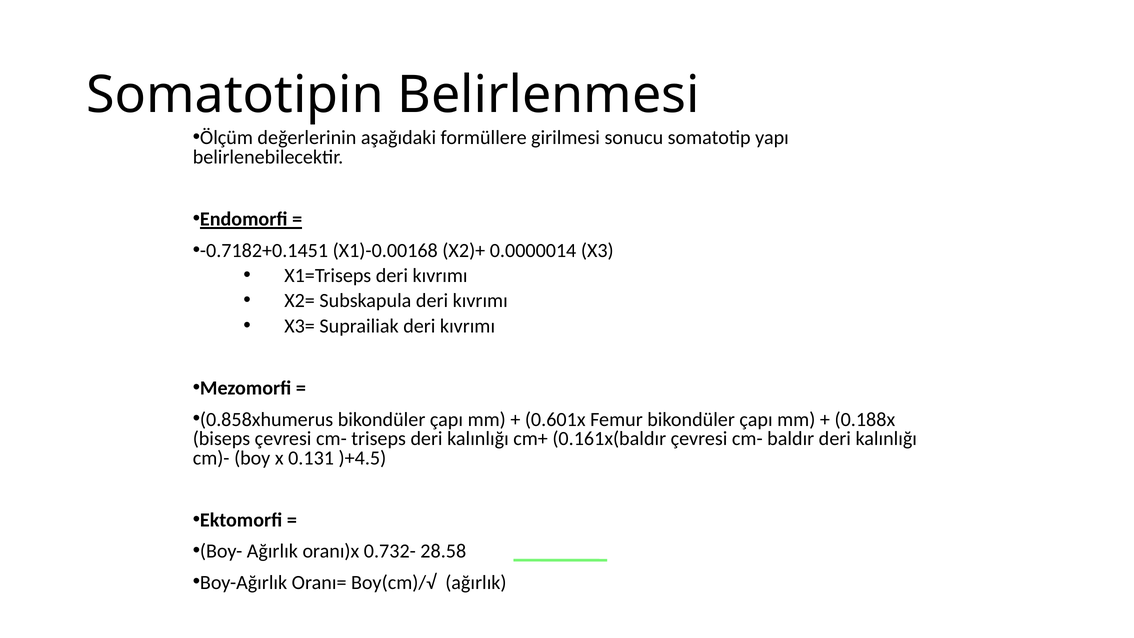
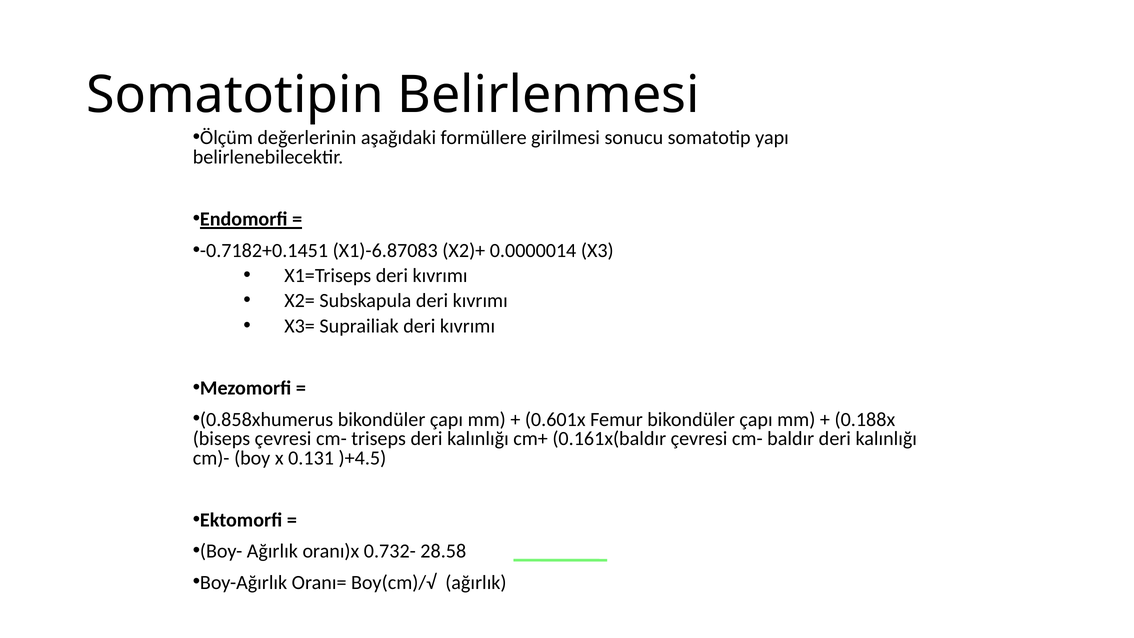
X1)-0.00168: X1)-0.00168 -> X1)-6.87083 (385, 250)
